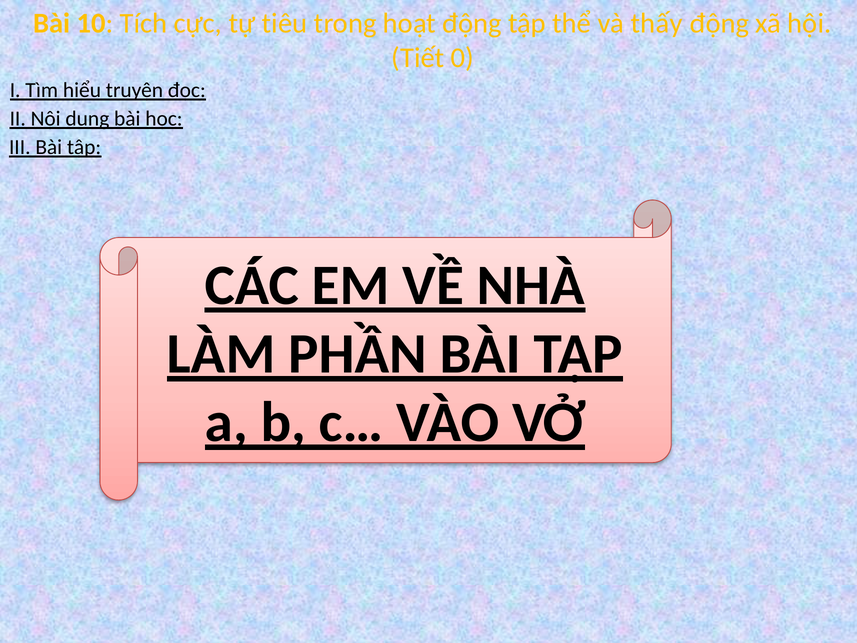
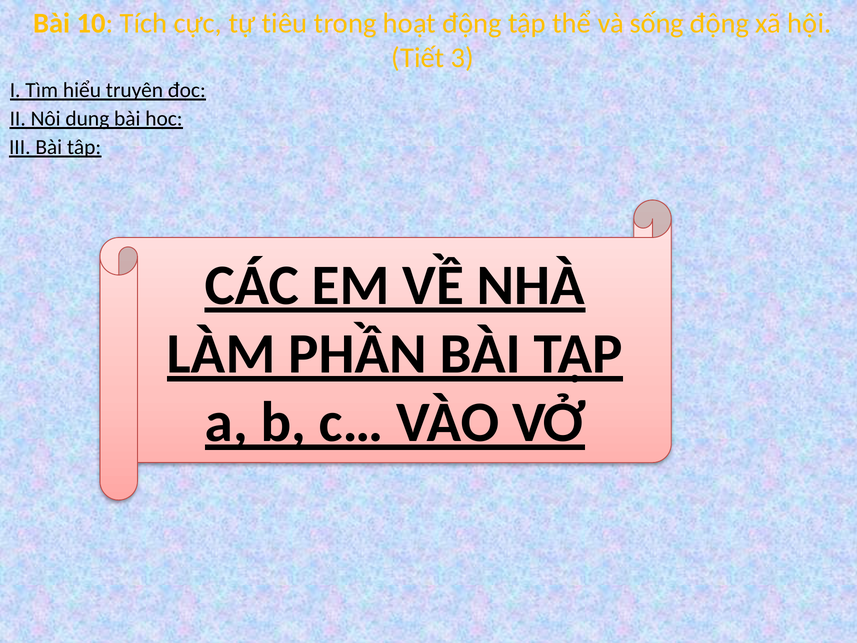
thấy: thấy -> sống (657, 23)
0: 0 -> 3 (462, 58)
